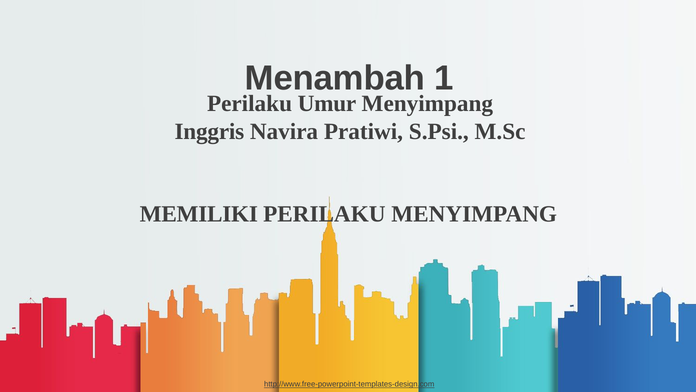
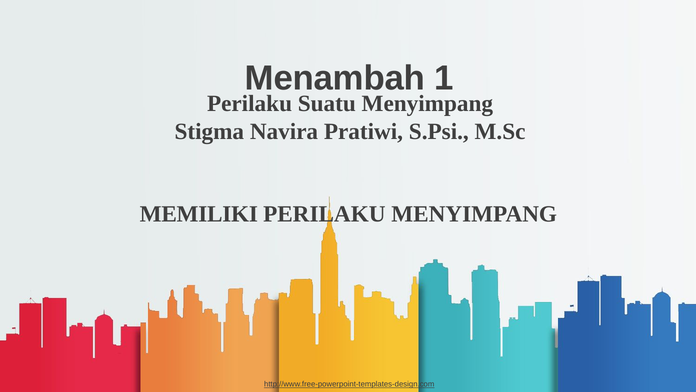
Umur: Umur -> Suatu (327, 104)
Inggris: Inggris -> Stigma (209, 131)
